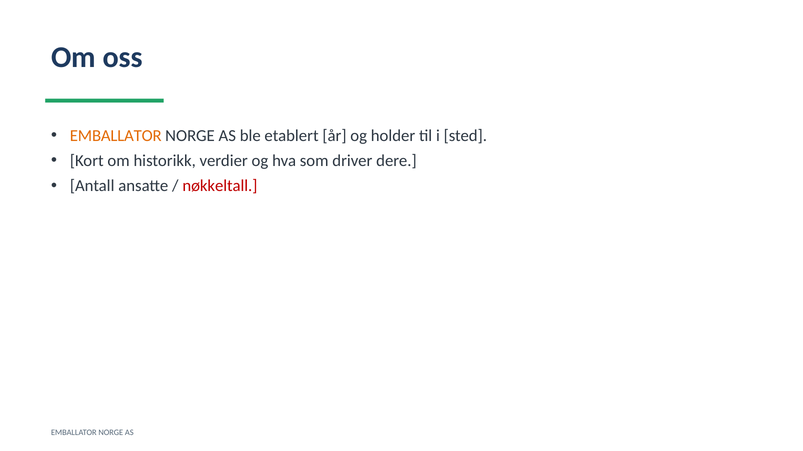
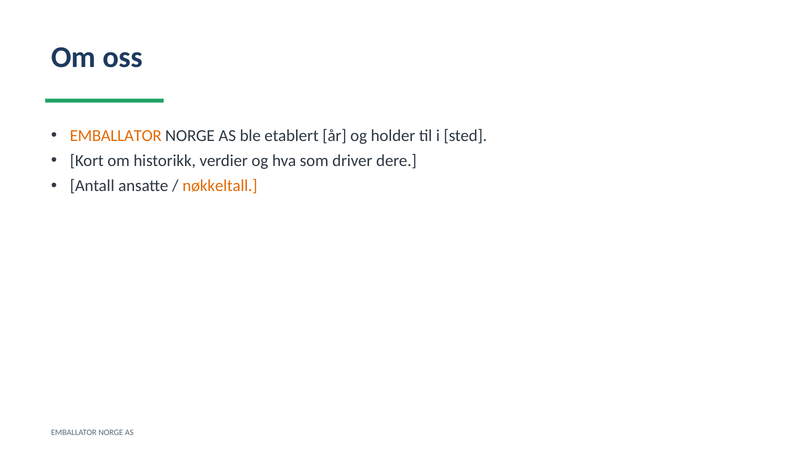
nøkkeltall colour: red -> orange (220, 186)
